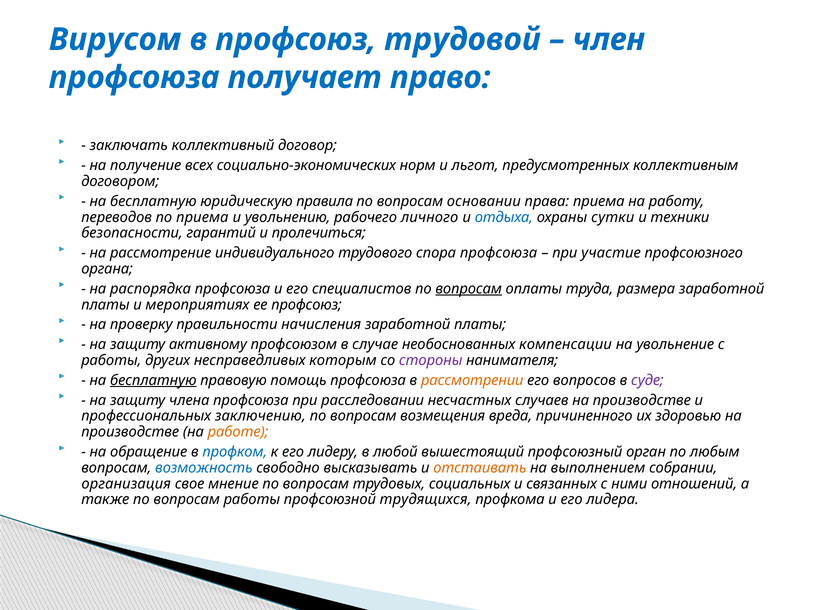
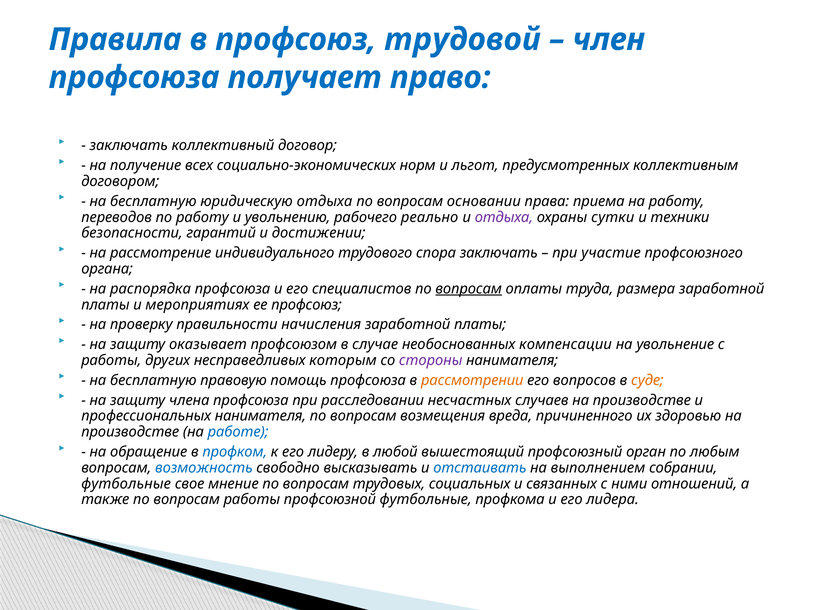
Вирусом: Вирусом -> Правила (115, 40)
юридическую правила: правила -> отдыха (325, 201)
по приема: приема -> работу (202, 217)
личного: личного -> реально (430, 217)
отдыха colour: blue -> purple (504, 217)
пролечиться: пролечиться -> достижении (319, 233)
спора профсоюза: профсоюза -> заключать (499, 253)
активному: активному -> оказывает (208, 345)
бесплатную underline: present -> none (153, 381)
суде colour: purple -> orange (647, 381)
профессиональных заключению: заключению -> нанимателя (260, 416)
работе colour: orange -> blue (238, 432)
отстаивать colour: orange -> blue (480, 468)
организация: организация -> футбольные (126, 484)
профсоюзной трудящихся: трудящихся -> футбольные (426, 500)
